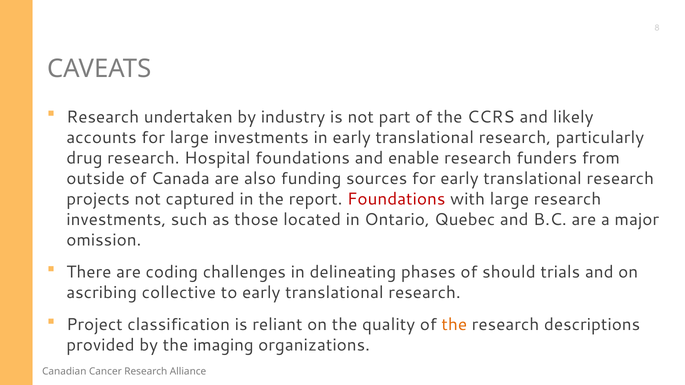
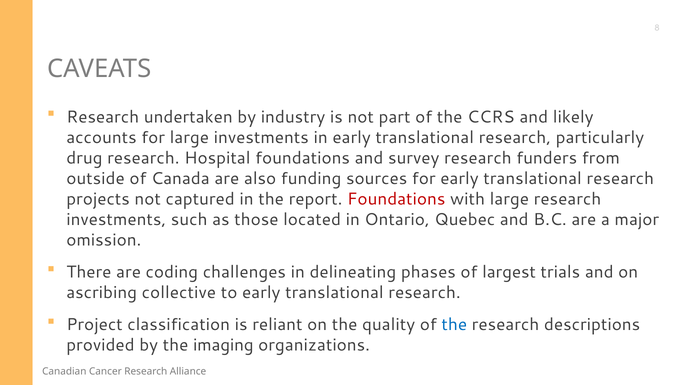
enable: enable -> survey (414, 158)
should: should -> largest (509, 272)
the colour: orange -> blue (454, 325)
